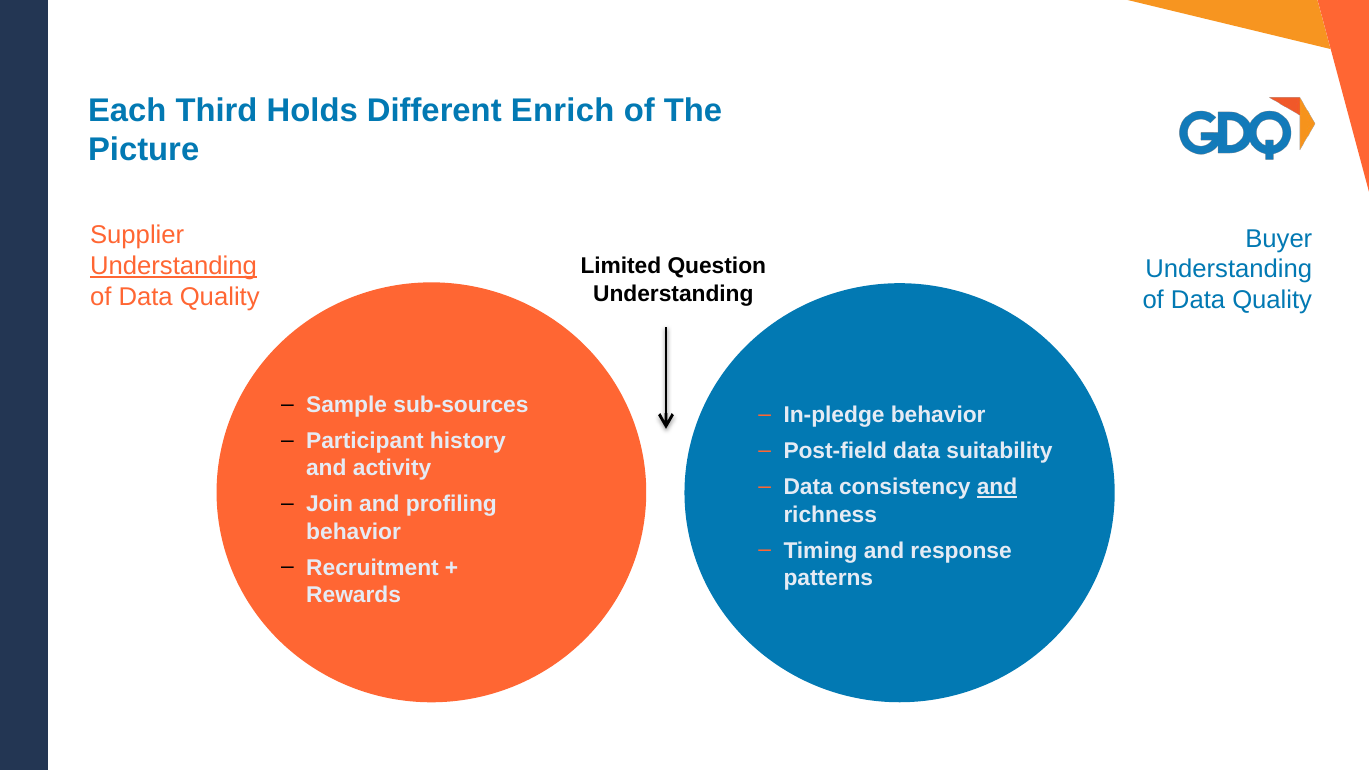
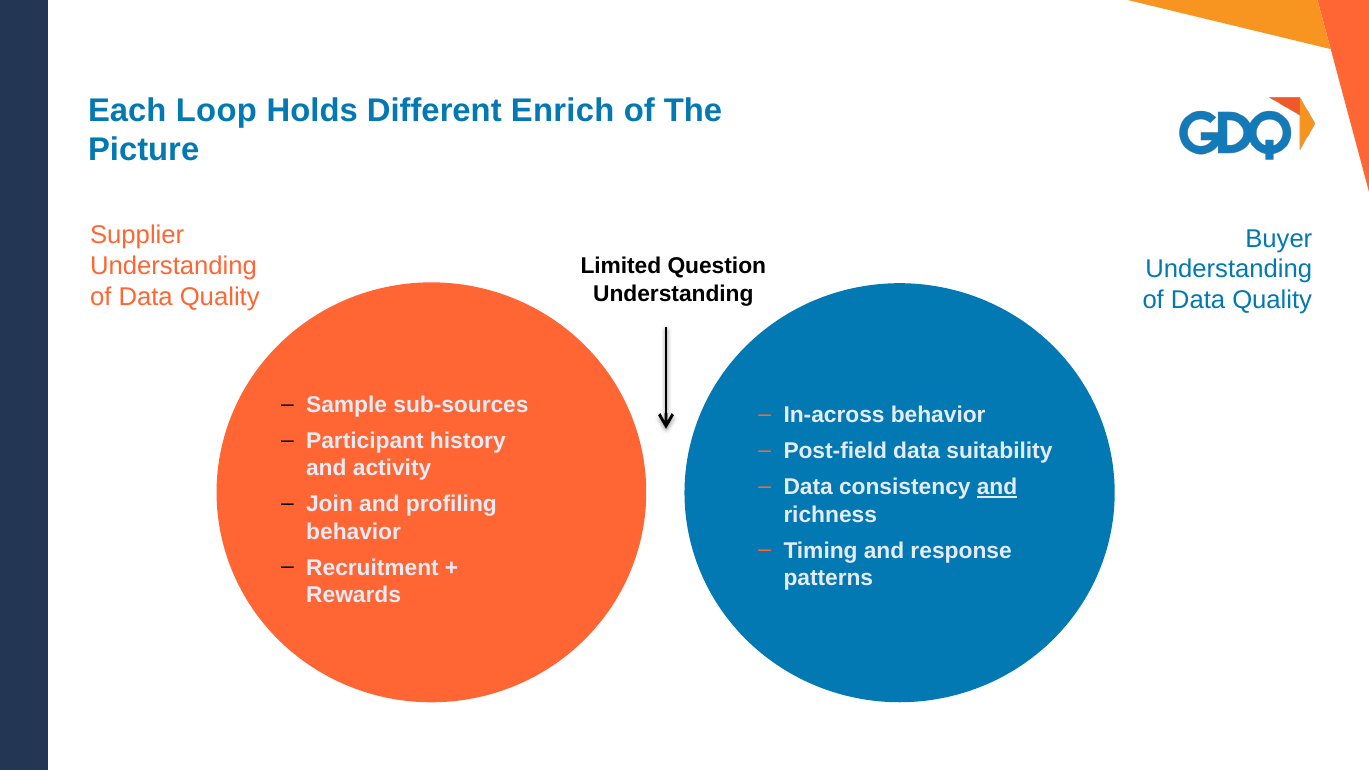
Third: Third -> Loop (216, 110)
Understanding underline: present -> none (174, 266)
In-pledge: In-pledge -> In-across (834, 415)
